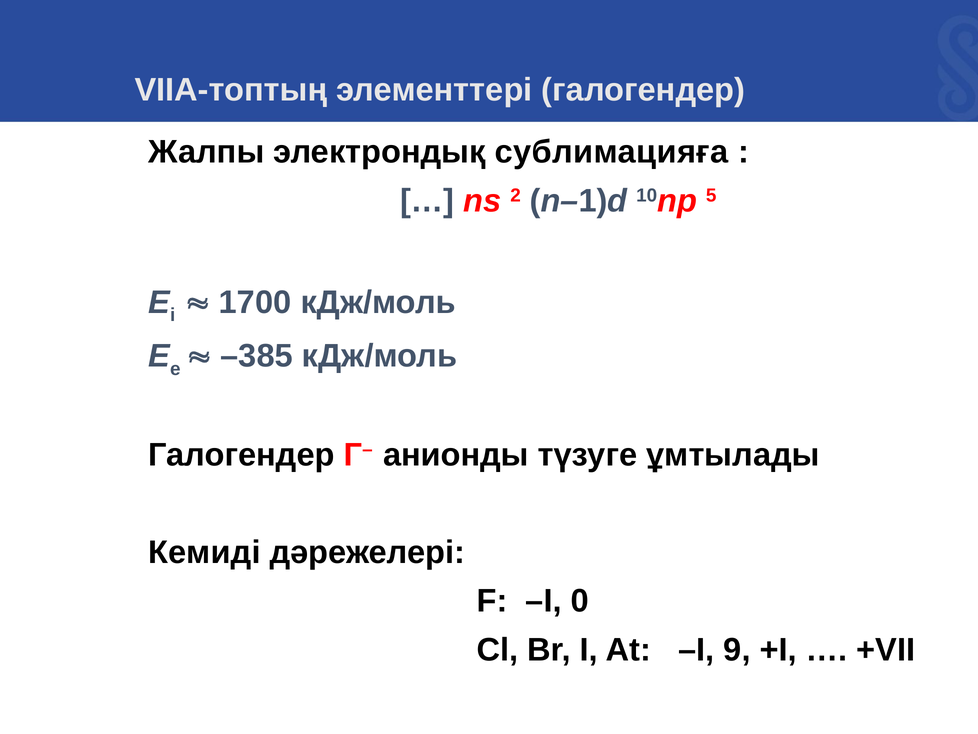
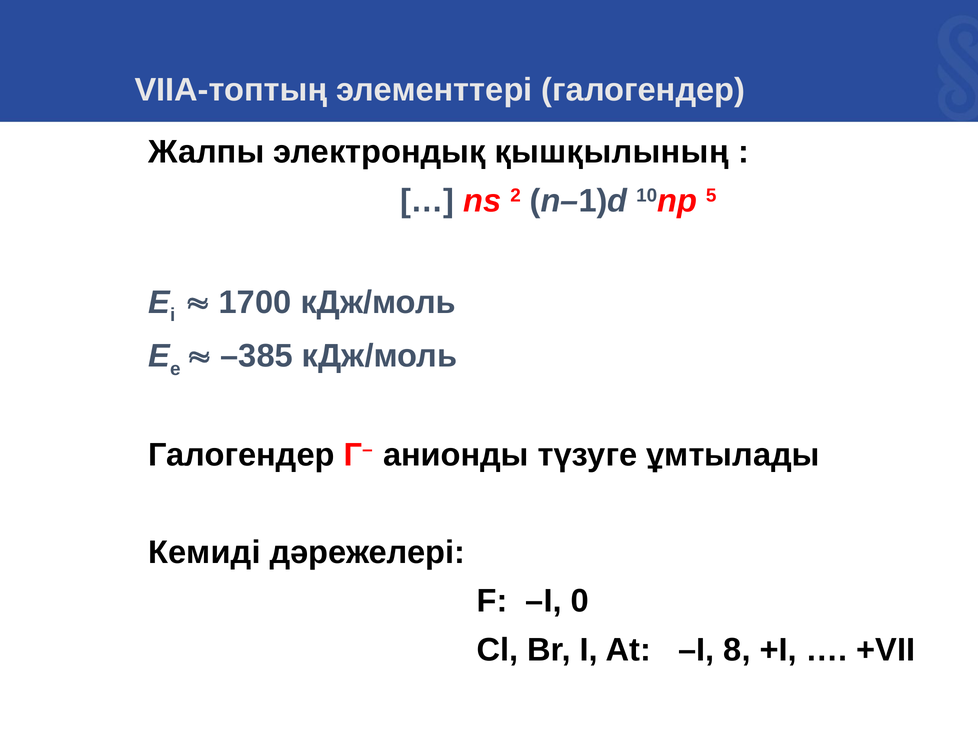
сублимацияға: сублимацияға -> қышқылының (612, 152)
9: 9 -> 8 (737, 650)
